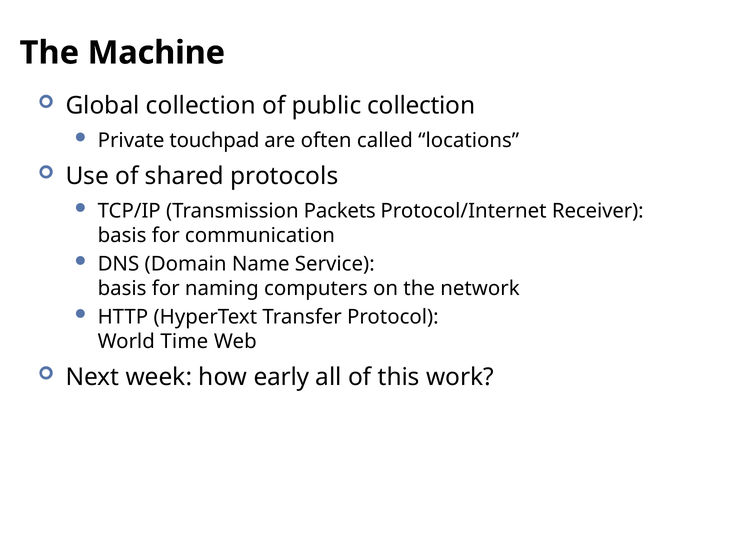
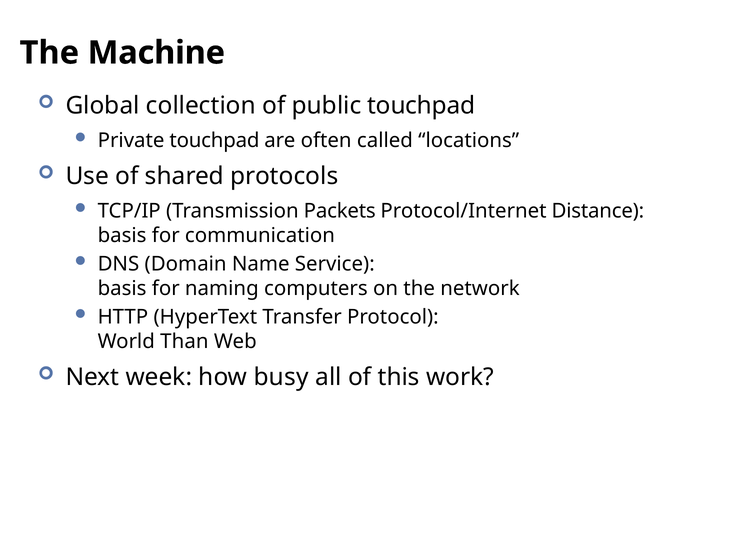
public collection: collection -> touchpad (421, 106)
Receiver: Receiver -> Distance (598, 211)
Time: Time -> Than (184, 342)
early: early -> busy (281, 377)
